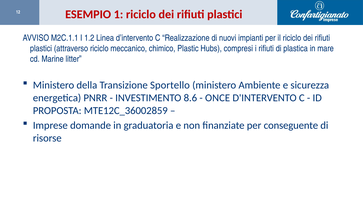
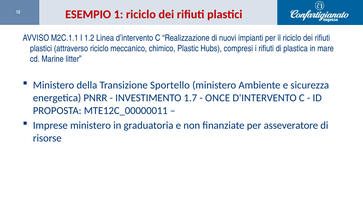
8.6: 8.6 -> 1.7 (190, 98)
MTE12C_36002859: MTE12C_36002859 -> MTE12C_00000011 (126, 111)
Imprese domande: domande -> ministero (91, 125)
conseguente: conseguente -> asseveratore (291, 125)
